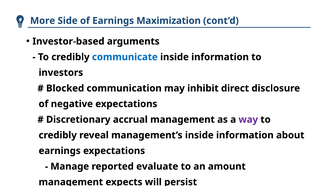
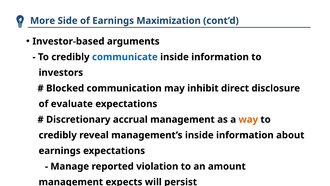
negative: negative -> evaluate (72, 104)
way colour: purple -> orange (248, 119)
evaluate: evaluate -> violation (157, 166)
